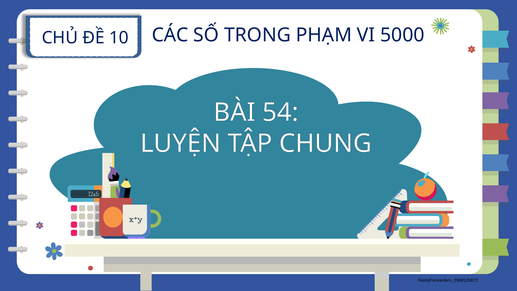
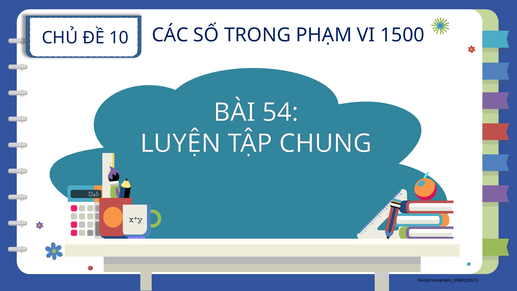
5000: 5000 -> 1500 (402, 35)
